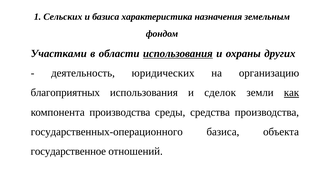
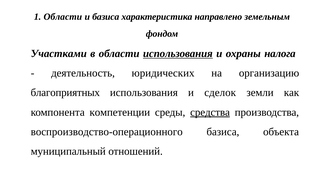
1 Сельских: Сельских -> Области (63, 17)
назначения: назначения -> направлено (218, 17)
других: других -> налога (280, 53)
как underline: present -> none (291, 92)
компонента производства: производства -> компетенции (120, 112)
средства underline: none -> present (210, 112)
государственных-операционного: государственных-операционного -> воспроизводство-операционного (107, 131)
государственное: государственное -> муниципальный (68, 151)
